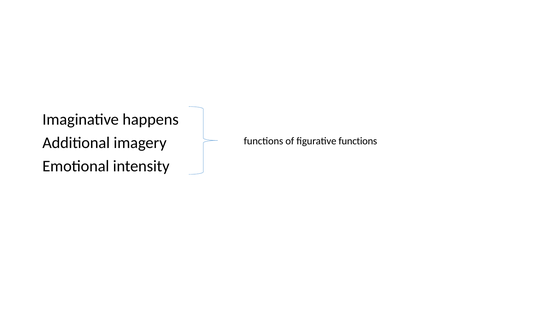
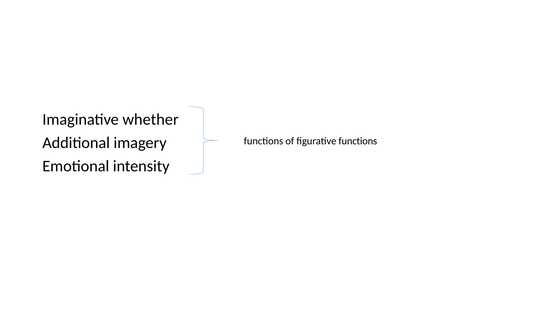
happens: happens -> whether (151, 119)
